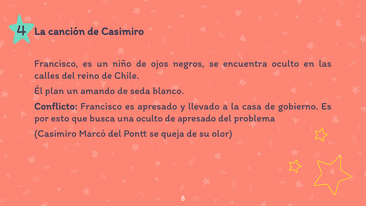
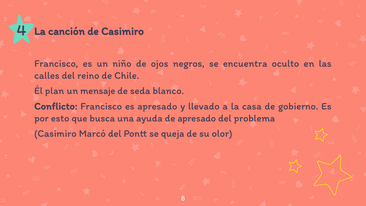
amando: amando -> mensaje (98, 91)
una oculto: oculto -> ayuda (149, 118)
